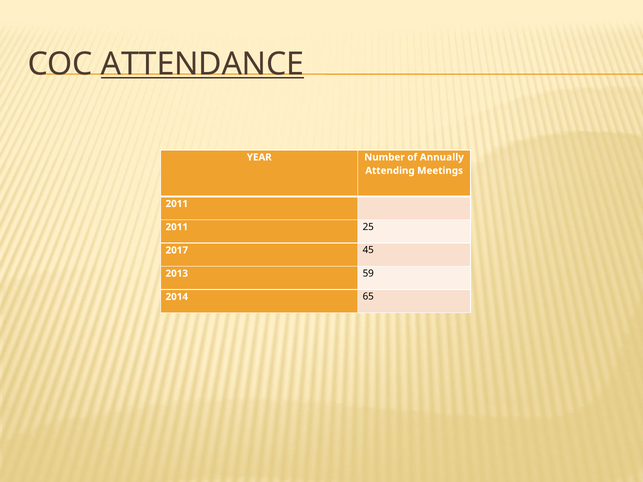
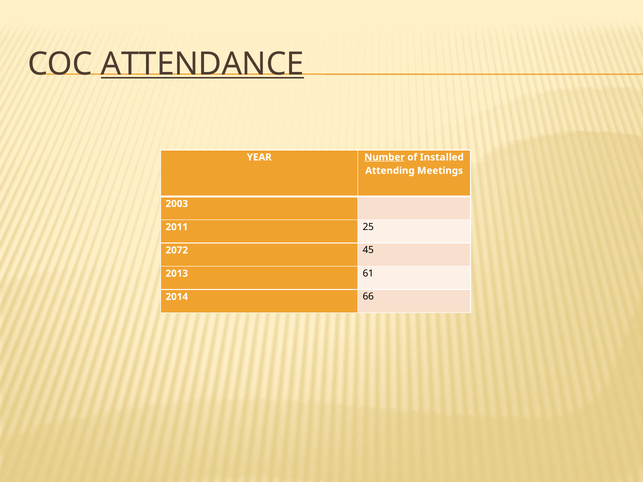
Number underline: none -> present (384, 157)
Annually: Annually -> Installed (442, 157)
2011: 2011 -> 2003 (177, 204)
2017: 2017 -> 2072 (177, 250)
59: 59 -> 61 (368, 274)
65: 65 -> 66 (368, 297)
